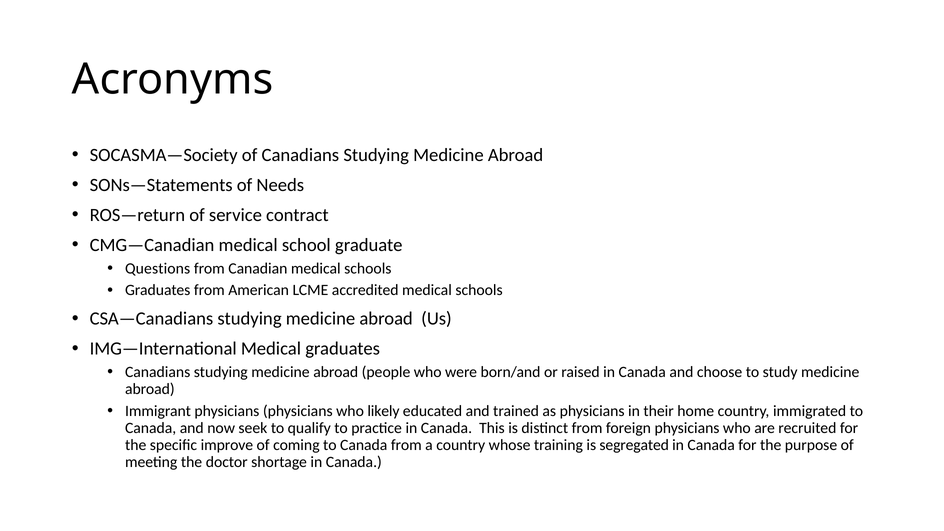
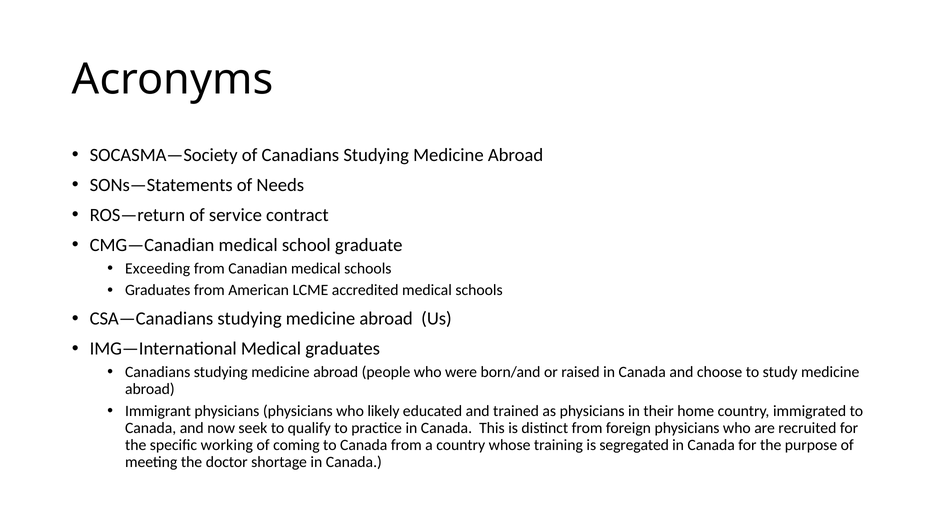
Questions: Questions -> Exceeding (158, 268)
improve: improve -> working (227, 445)
